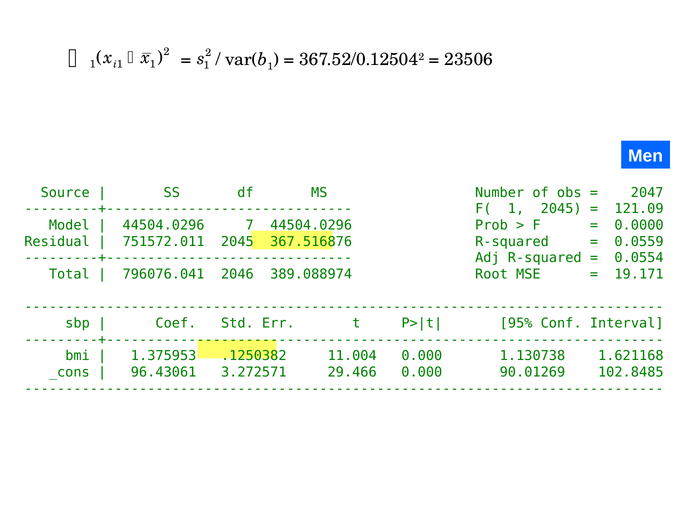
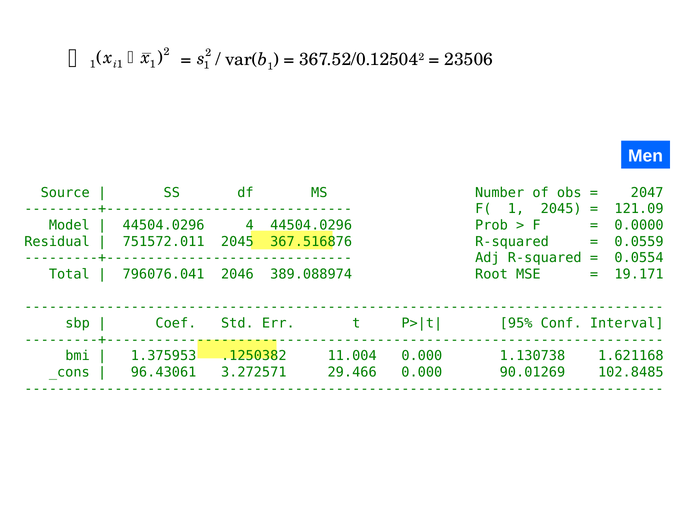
7: 7 -> 4 (250, 225)
